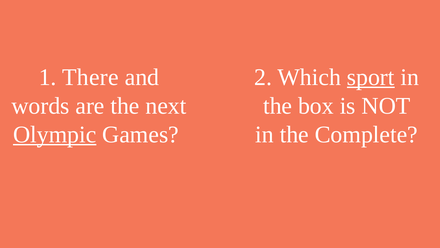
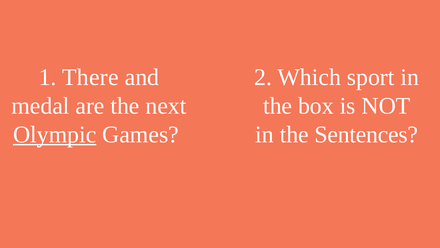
sport underline: present -> none (371, 77)
words: words -> medal (40, 106)
Complete: Complete -> Sentences (366, 134)
